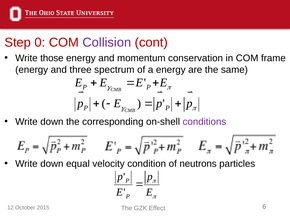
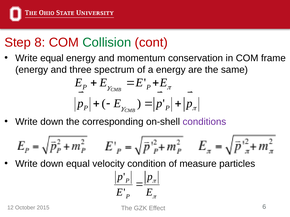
0: 0 -> 8 (40, 42)
Collision colour: purple -> green (107, 42)
Write those: those -> equal (52, 58)
neutrons: neutrons -> measure (198, 164)
